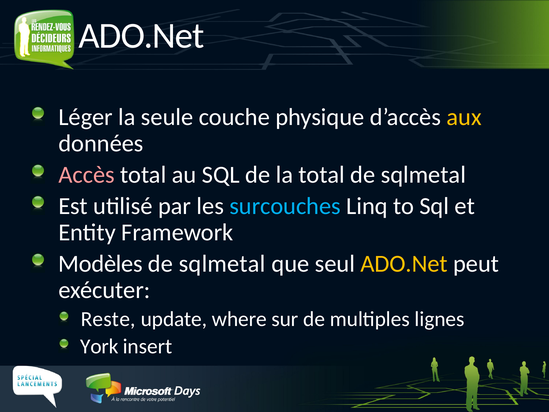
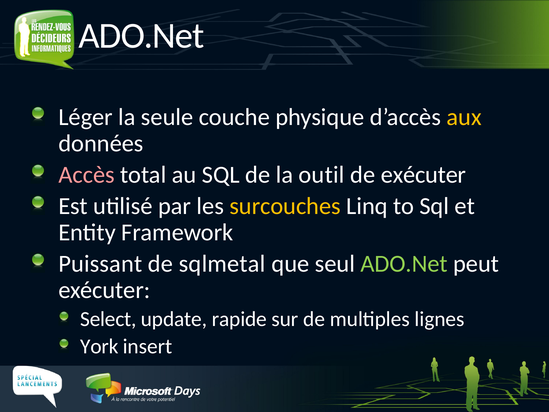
la total: total -> outil (322, 175)
sqlmetal: sqlmetal -> exécuter (423, 175)
surcouches colour: light blue -> yellow (285, 206)
Modèles: Modèles -> Puissant (100, 263)
ADO.Net colour: yellow -> light green (404, 263)
Reste: Reste -> Select (108, 319)
where: where -> rapide (239, 319)
